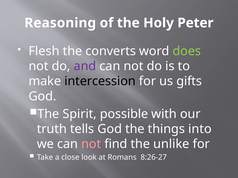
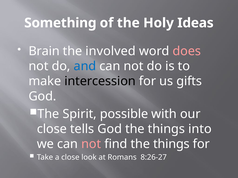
Reasoning: Reasoning -> Something (60, 23)
Peter: Peter -> Ideas (195, 23)
Flesh: Flesh -> Brain (44, 51)
converts: converts -> involved (111, 51)
does colour: light green -> pink (187, 51)
and colour: purple -> blue (85, 66)
truth: truth -> close (52, 129)
find the unlike: unlike -> things (171, 144)
